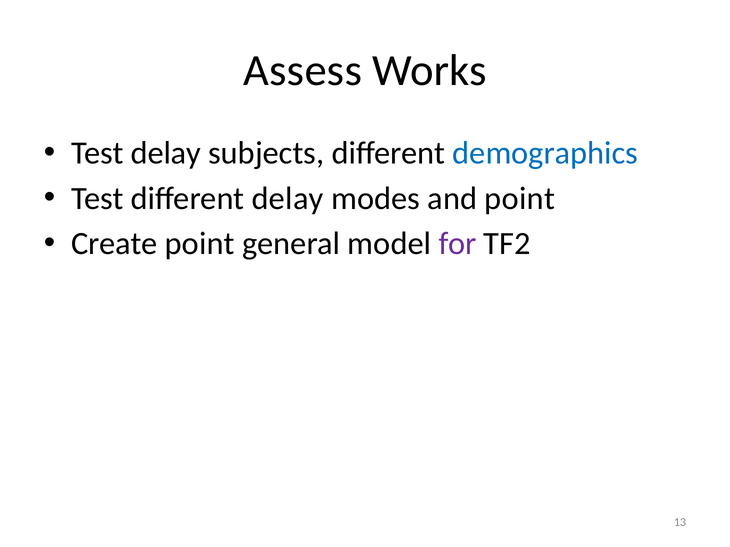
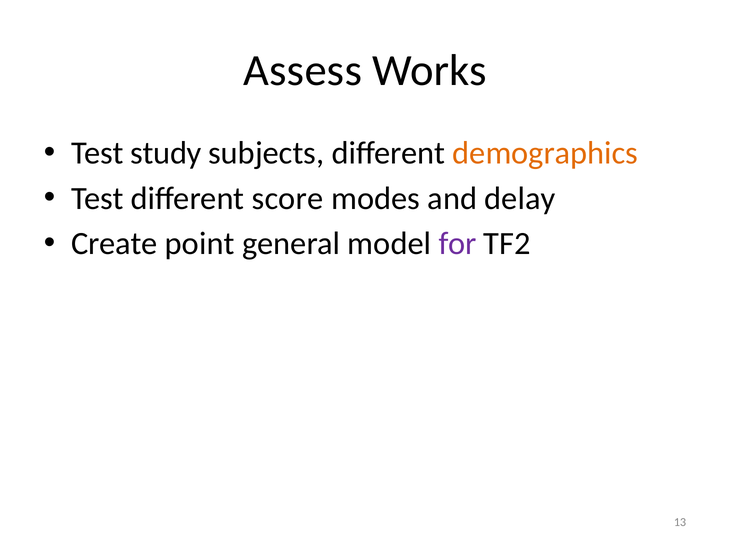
Test delay: delay -> study (166, 153)
demographics colour: blue -> orange (545, 153)
different delay: delay -> score (288, 199)
and point: point -> delay (520, 199)
